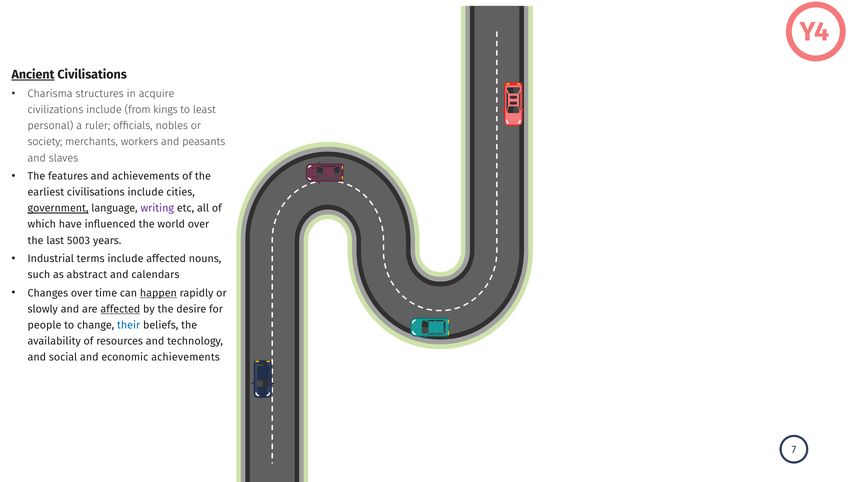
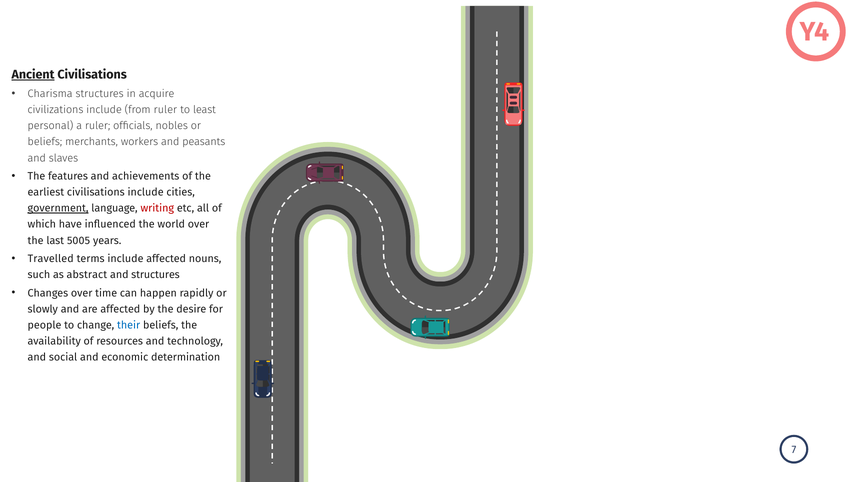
from kings: kings -> ruler (165, 110)
society: society -> beliefs (45, 142)
writing colour: purple -> red (157, 208)
5003: 5003 -> 5005 (79, 241)
Industrial: Industrial -> Travelled (51, 259)
and calendars: calendars -> structures (155, 275)
happen underline: present -> none (158, 293)
affected underline: present -> none (120, 309)
economic achievements: achievements -> determination (186, 357)
